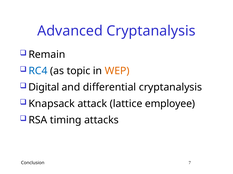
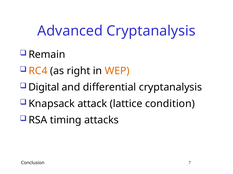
RC4 colour: blue -> orange (38, 71)
topic: topic -> right (78, 71)
employee: employee -> condition (170, 104)
